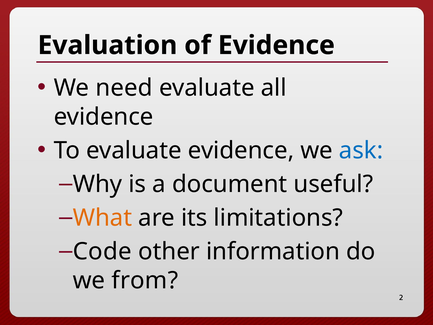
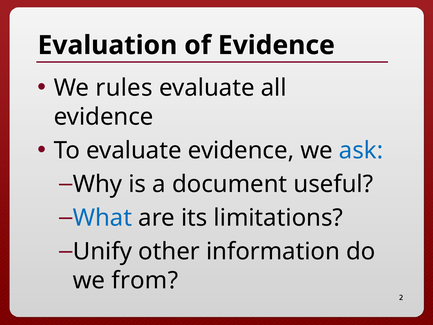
need: need -> rules (124, 88)
What colour: orange -> blue (102, 218)
Code: Code -> Unify (102, 251)
